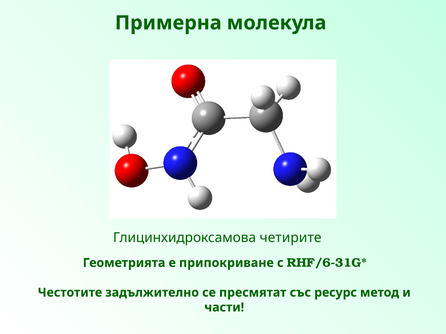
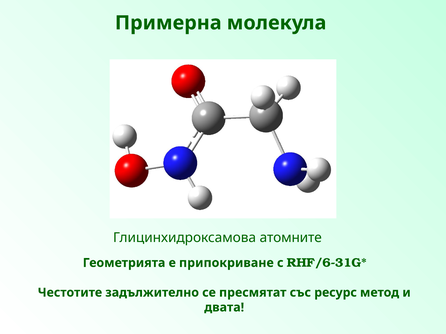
четирите: четирите -> атомните (291, 238)
части: части -> двата (224, 308)
